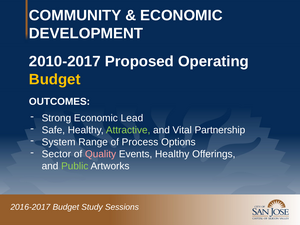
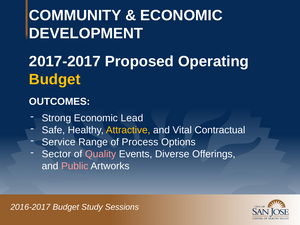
2010-2017: 2010-2017 -> 2017-2017 (65, 61)
Attractive colour: light green -> yellow (128, 130)
Partnership: Partnership -> Contractual (220, 130)
System: System -> Service (59, 142)
Events Healthy: Healthy -> Diverse (172, 154)
Public colour: light green -> pink (75, 166)
